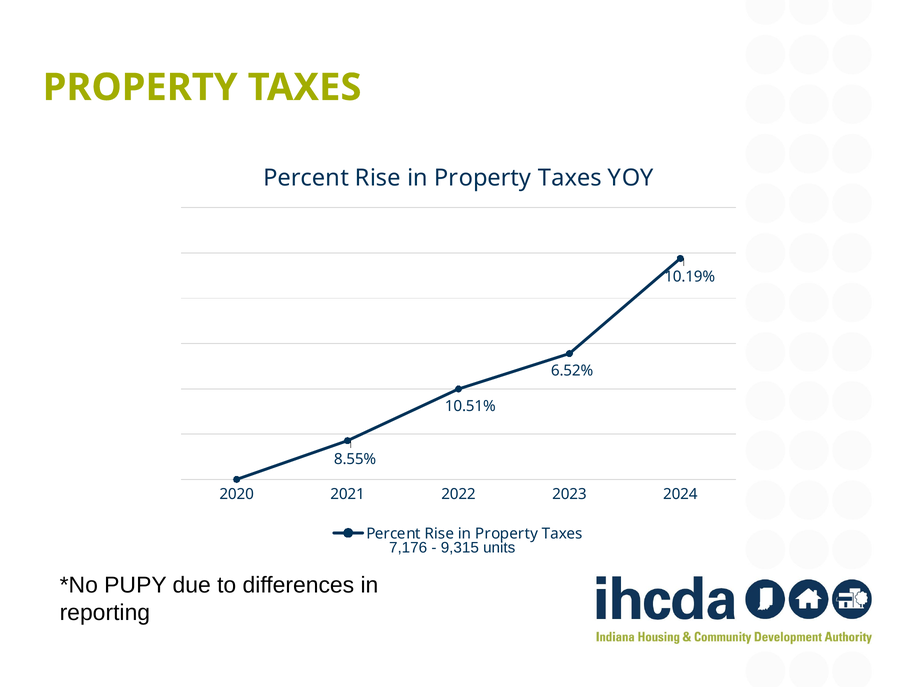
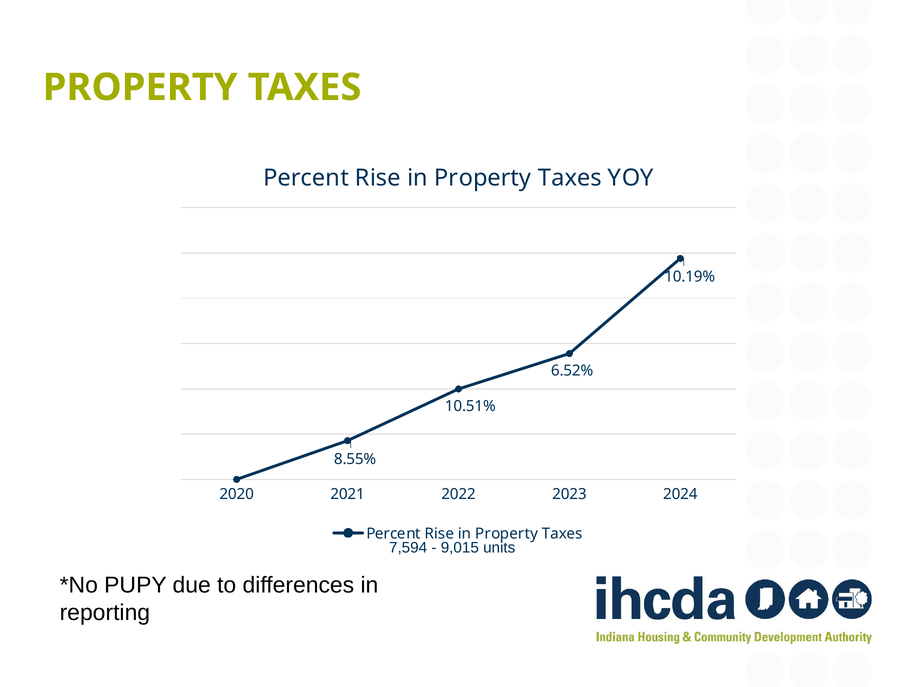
7,176: 7,176 -> 7,594 (408, 548)
9,315: 9,315 -> 9,015 (460, 548)
